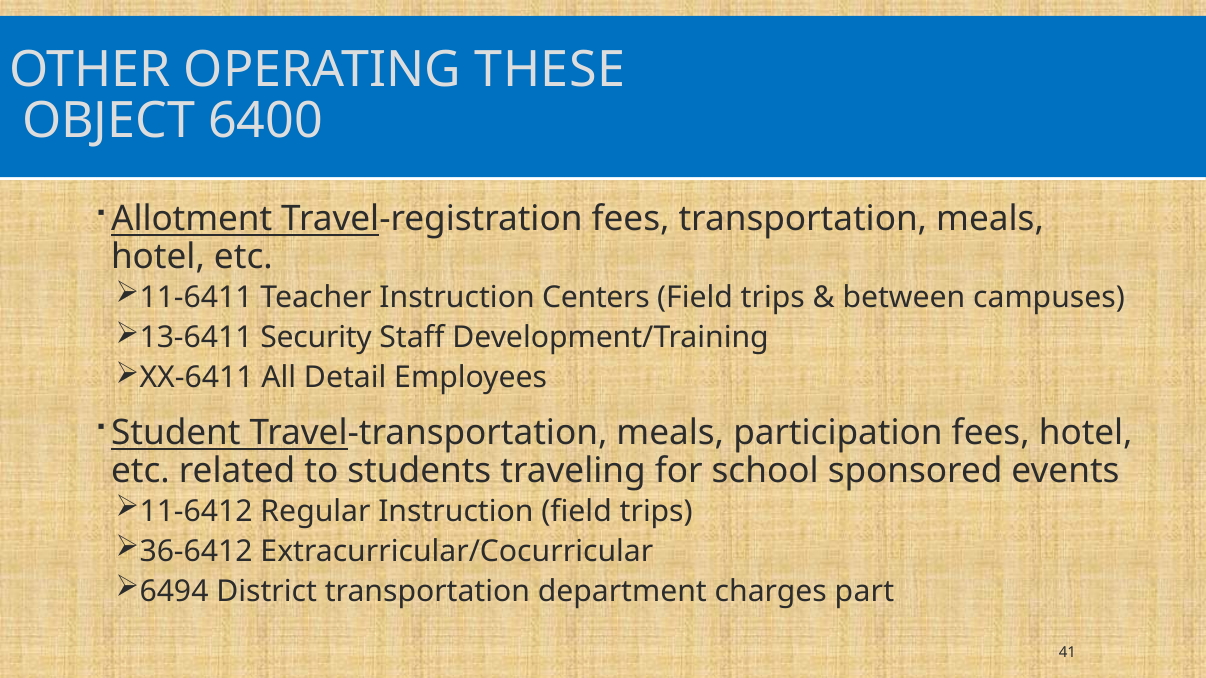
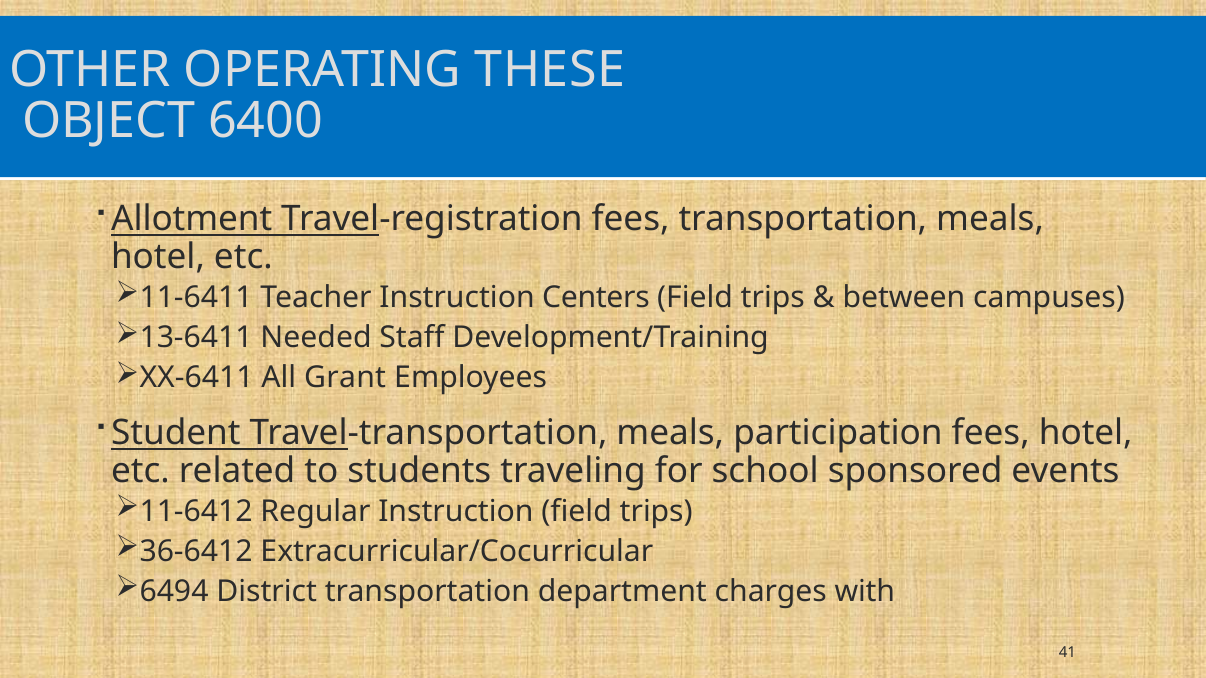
Security: Security -> Needed (316, 338)
Detail: Detail -> Grant (345, 378)
part: part -> with (865, 592)
